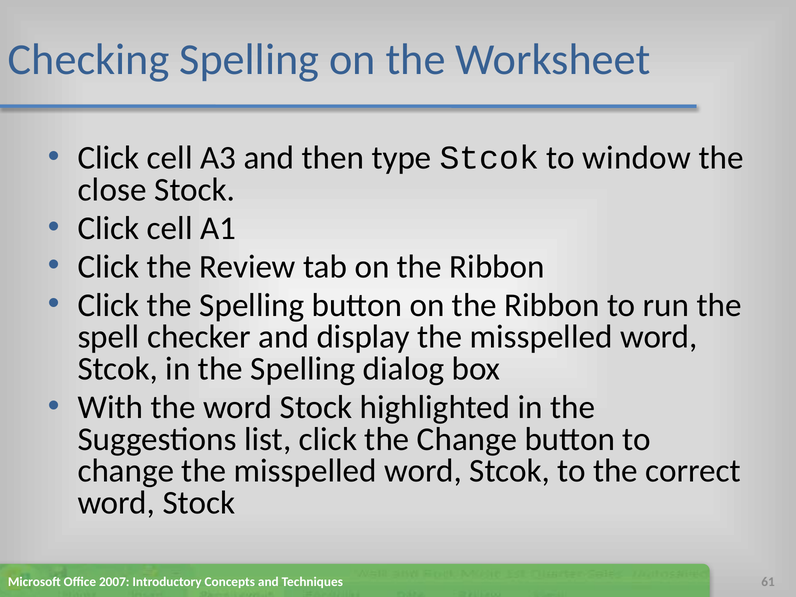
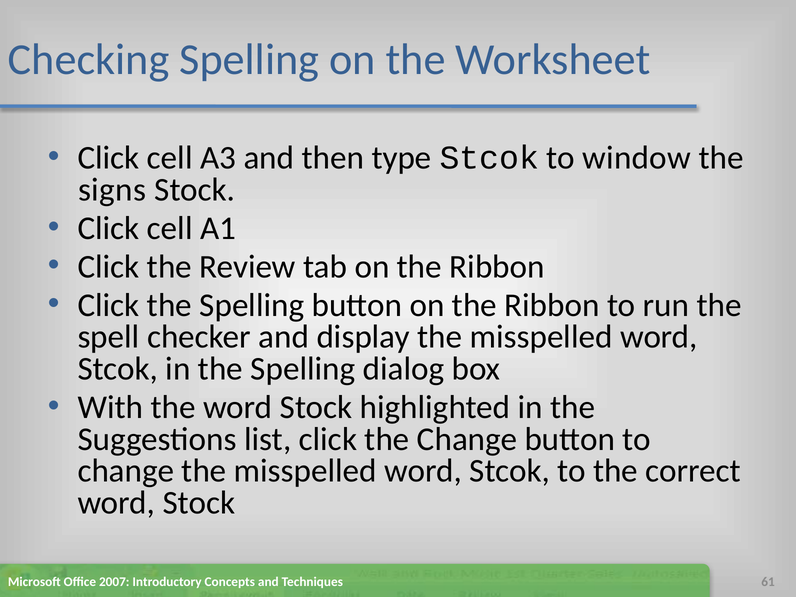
close: close -> signs (112, 190)
